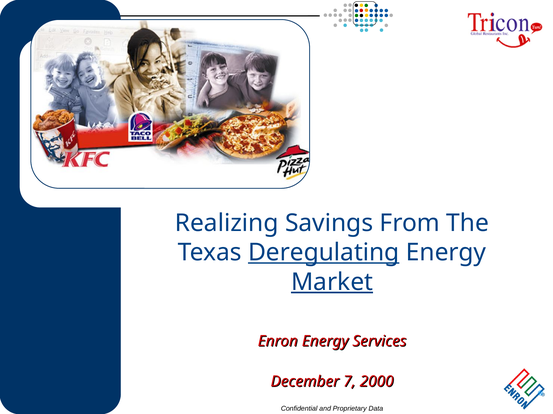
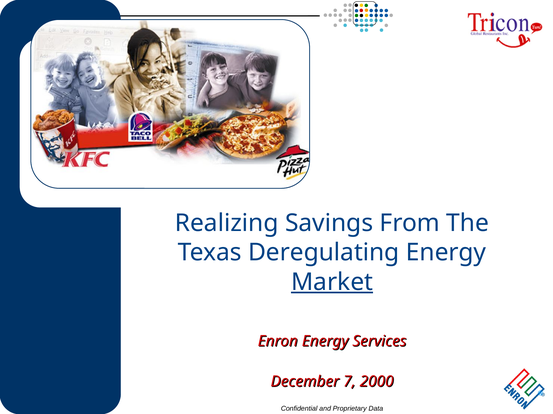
Deregulating underline: present -> none (324, 253)
